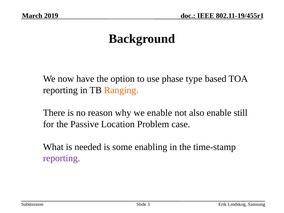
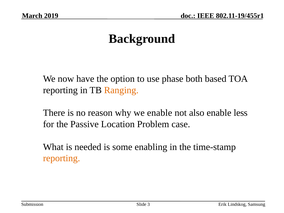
type: type -> both (194, 79)
still: still -> less (241, 113)
reporting colour: purple -> orange (62, 158)
